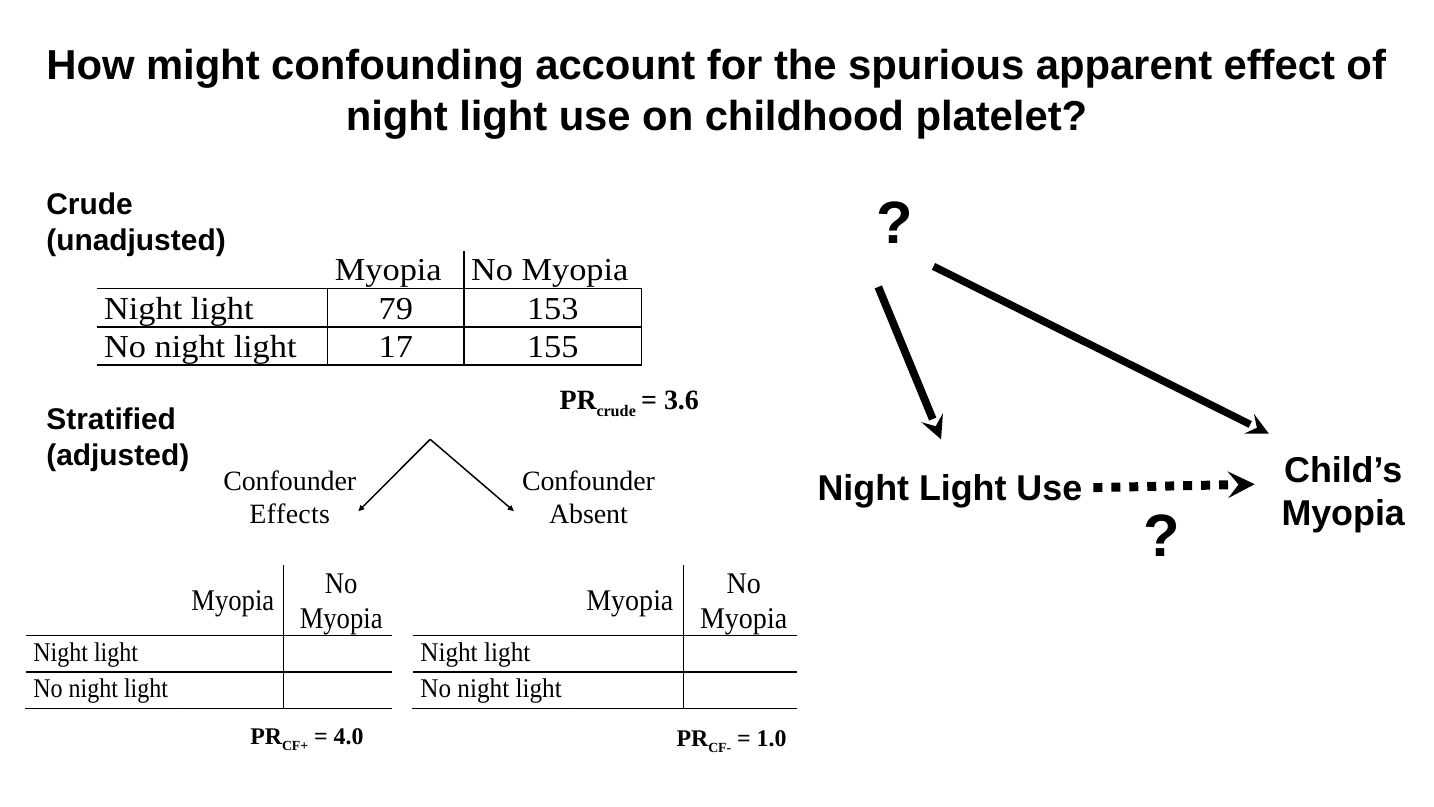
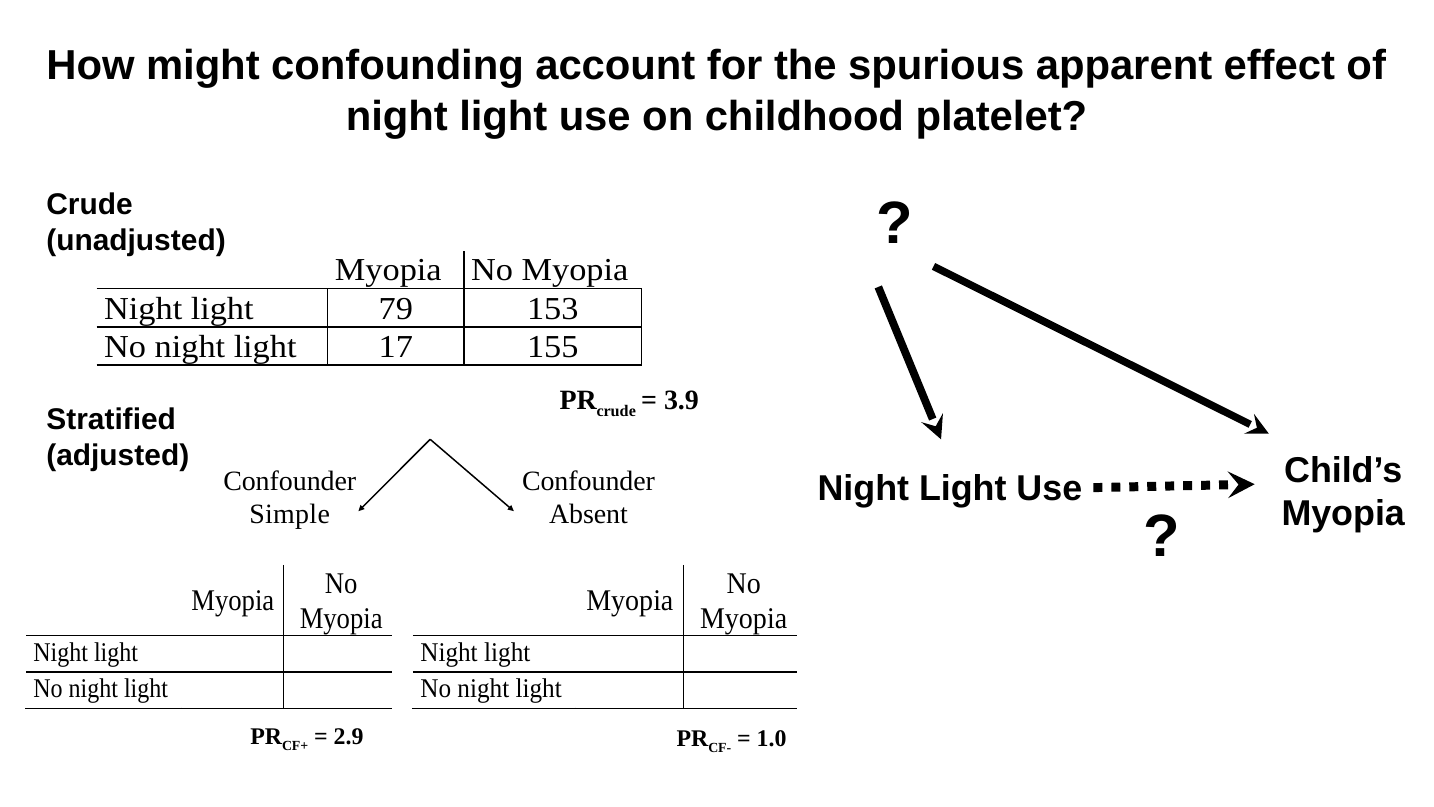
3.6: 3.6 -> 3.9 (681, 400)
Effects: Effects -> Simple (290, 514)
4.0: 4.0 -> 2.9 (349, 736)
